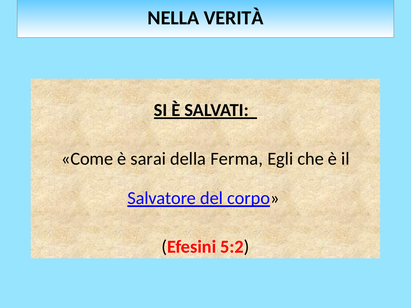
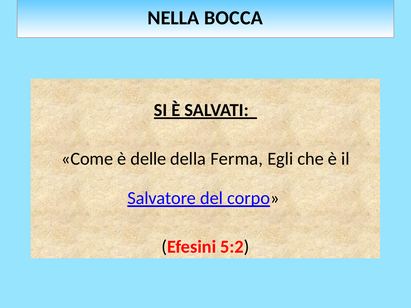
VERITÀ: VERITÀ -> BOCCA (234, 18)
sarai: sarai -> delle (148, 159)
